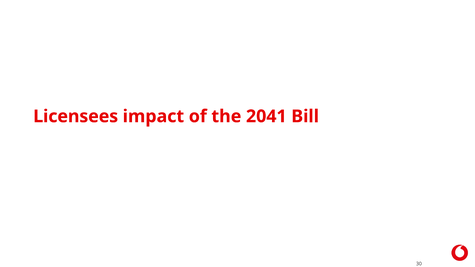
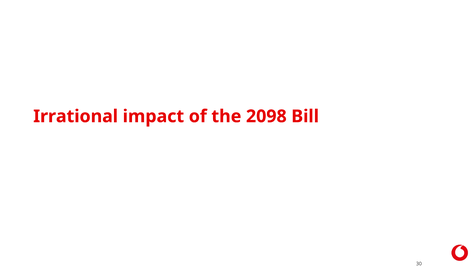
Licensees: Licensees -> Irrational (76, 116)
2041: 2041 -> 2098 (266, 116)
